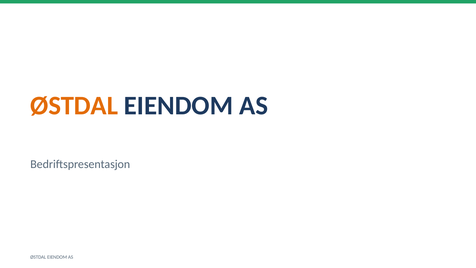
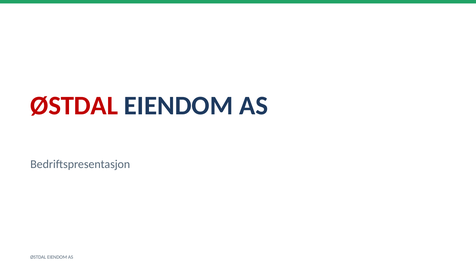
ØSTDAL colour: orange -> red (74, 106)
